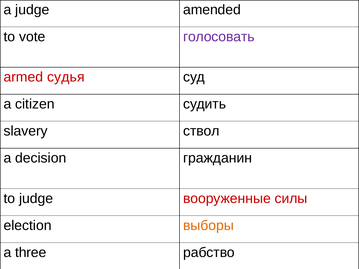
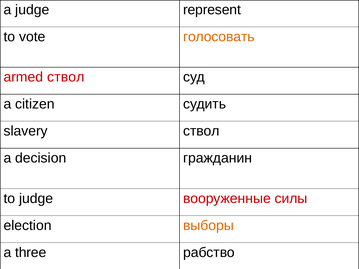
amended: amended -> represent (212, 10)
голосовать colour: purple -> orange (219, 37)
armed судья: судья -> ствол (66, 77)
